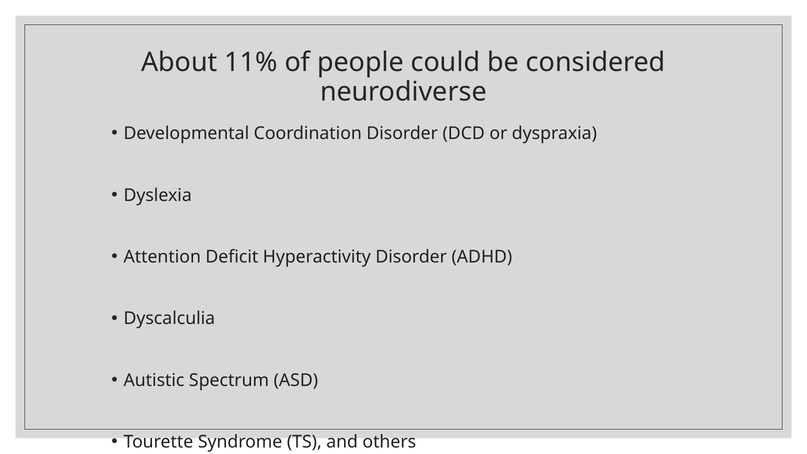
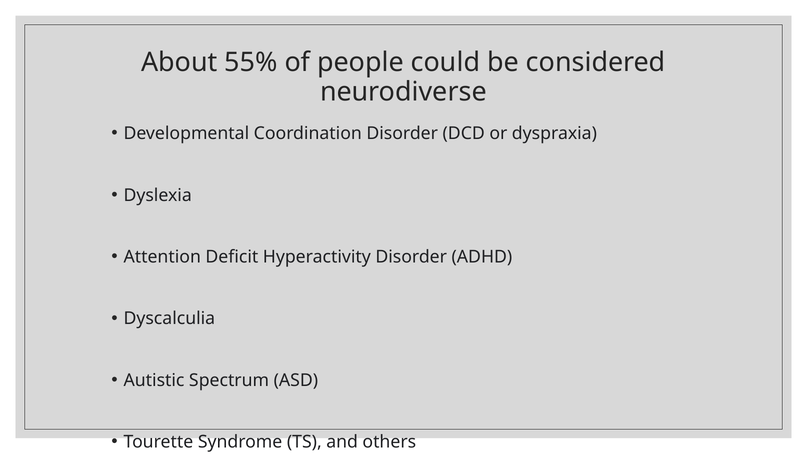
11%: 11% -> 55% (251, 63)
